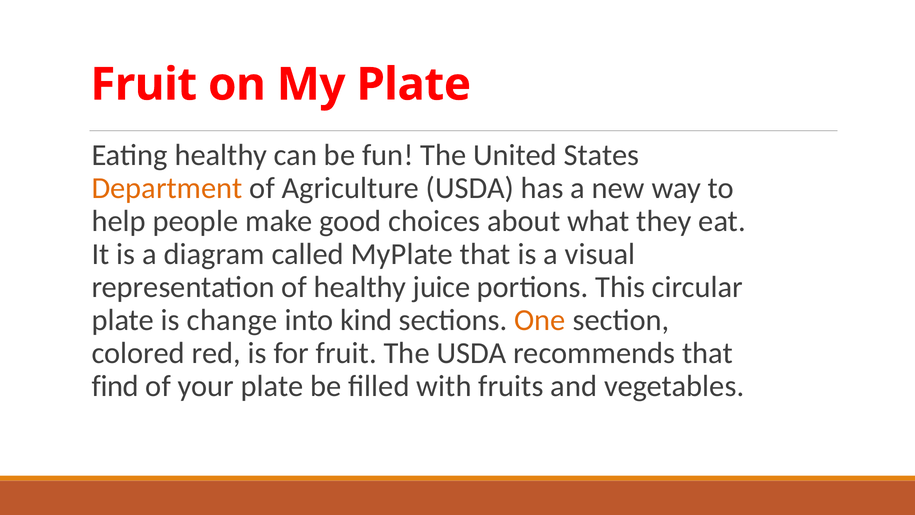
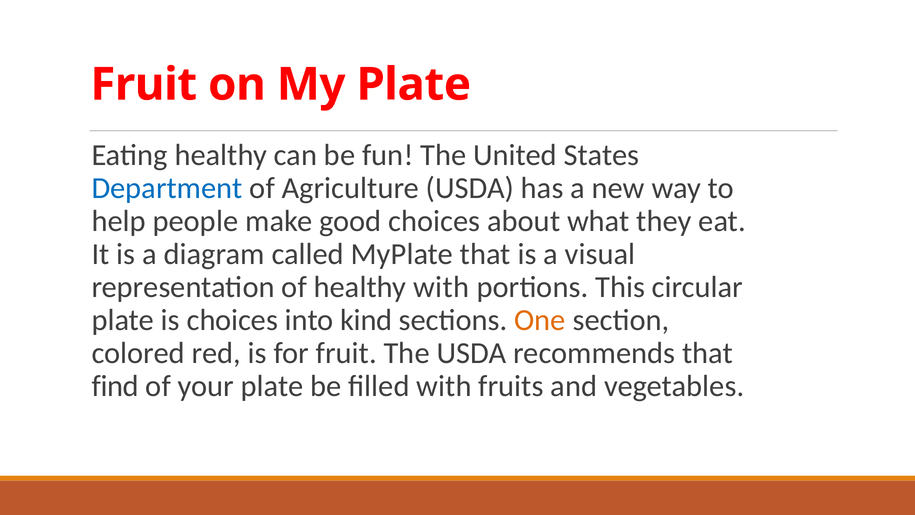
Department colour: orange -> blue (167, 188)
healthy juice: juice -> with (441, 287)
is change: change -> choices (232, 320)
